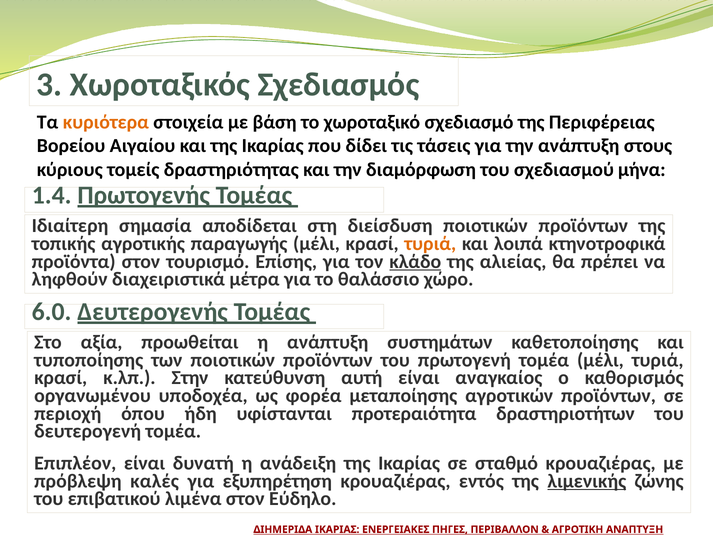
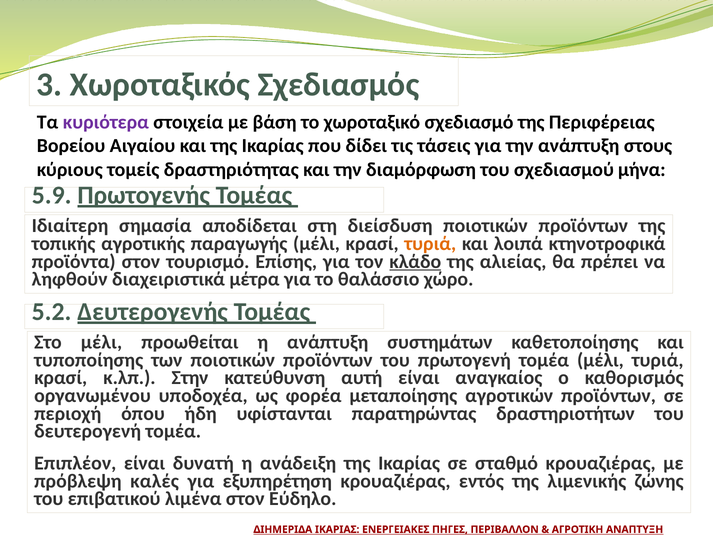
κυριότερα colour: orange -> purple (106, 122)
1.4: 1.4 -> 5.9 (52, 195)
6.0: 6.0 -> 5.2 (52, 312)
Στο αξία: αξία -> μέλι (101, 342)
προτεραιότητα: προτεραιότητα -> παρατηρώντας (414, 413)
λιμενικής underline: present -> none (587, 481)
